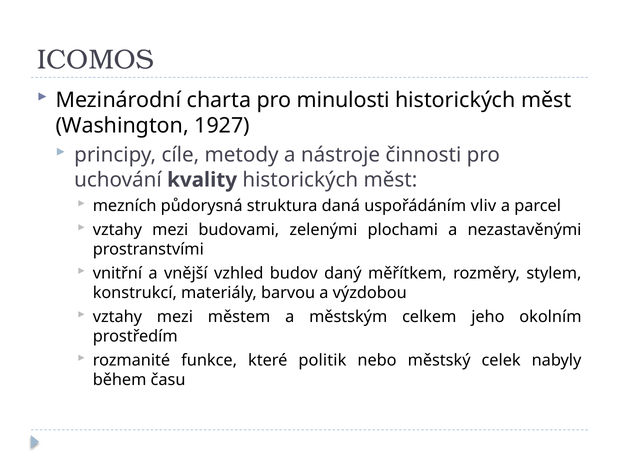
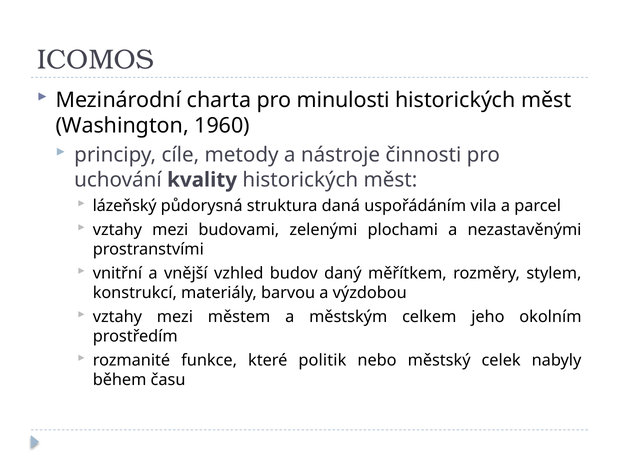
1927: 1927 -> 1960 (222, 126)
mezních: mezních -> lázeňský (125, 206)
vliv: vliv -> vila (483, 206)
